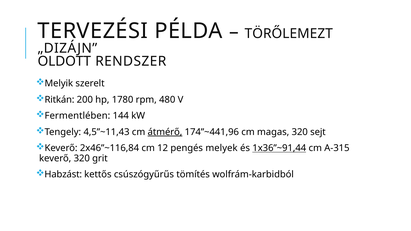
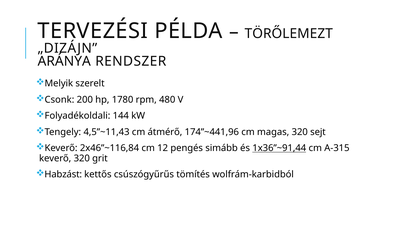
OLDOTT: OLDOTT -> ARÁNYA (64, 61)
Ritkán: Ritkán -> Csonk (59, 100)
Fermentlében: Fermentlében -> Folyadékoldali (77, 116)
átmérő underline: present -> none (165, 132)
melyek: melyek -> simább (222, 148)
